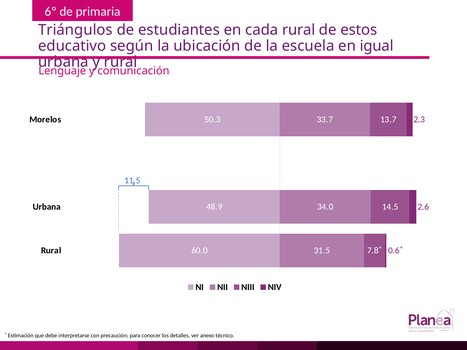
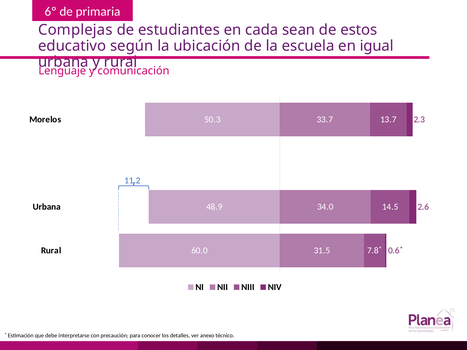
Triángulos: Triángulos -> Complejas (75, 30)
cada rural: rural -> sean (299, 30)
11.5: 11.5 -> 11.2 (132, 180)
